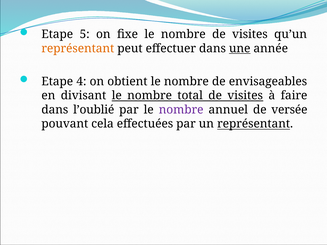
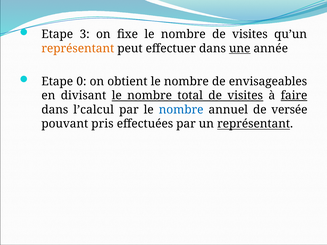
5: 5 -> 3 (85, 34)
4: 4 -> 0 (81, 81)
faire underline: none -> present (294, 96)
l’oublié: l’oublié -> l’calcul (94, 110)
nombre colour: purple -> blue (181, 110)
cela: cela -> pris (102, 124)
